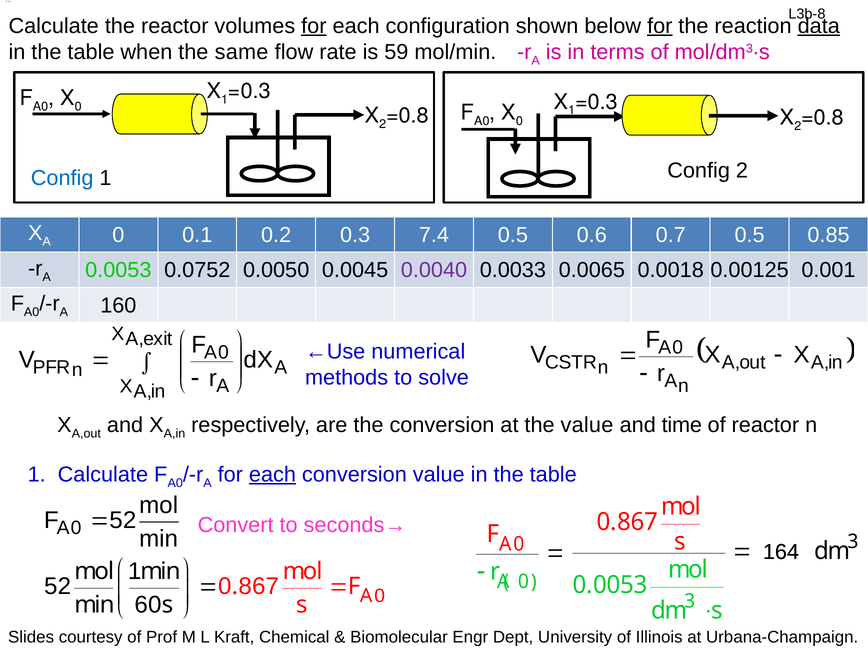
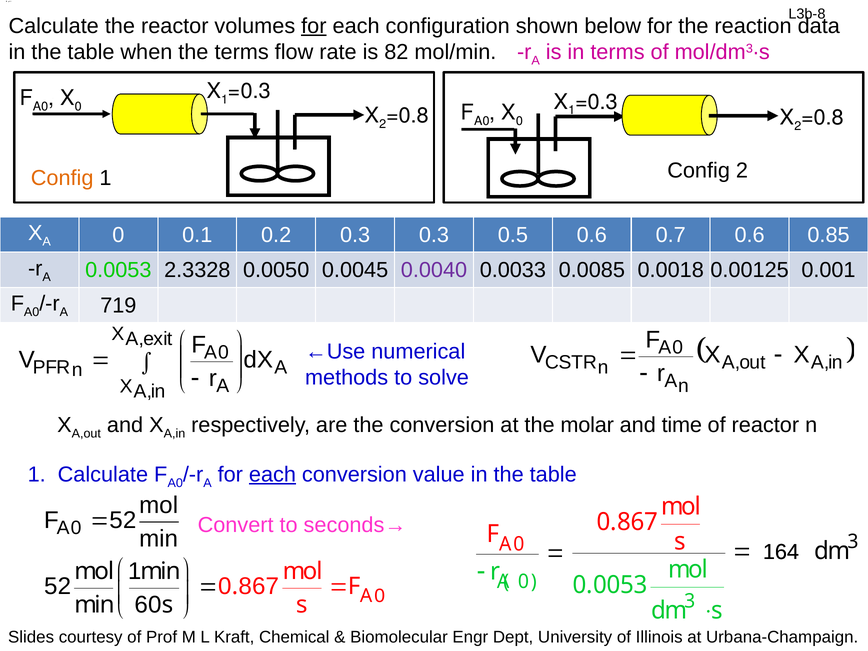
for underline: present -> none (660, 26)
data underline: present -> none (819, 26)
the same: same -> terms (242, 52)
59: 59 -> 82 (396, 52)
Config colour: blue -> orange (62, 178)
0.3 7.4: 7.4 -> 0.3 (434, 235)
0.7 0.5: 0.5 -> 0.6 (750, 235)
0.0752: 0.0752 -> 2.3328 (197, 270)
0.0065: 0.0065 -> 0.0085 (592, 270)
160: 160 -> 719 (118, 305)
the value: value -> molar (587, 425)
